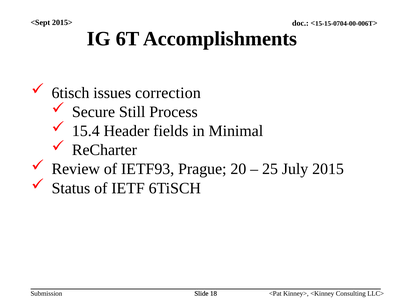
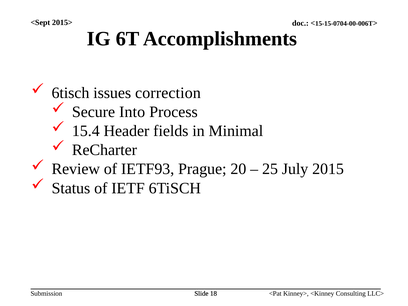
Still: Still -> Into (132, 112)
